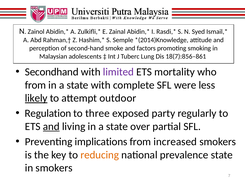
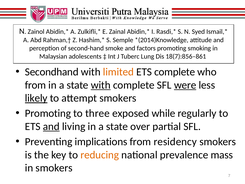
limited colour: purple -> orange (118, 72)
ETS mortality: mortality -> complete (175, 72)
with underline: none -> present (101, 85)
were underline: none -> present (185, 85)
attempt outdoor: outdoor -> smokers (118, 98)
Regulation: Regulation -> Promoting (48, 113)
party: party -> while (163, 113)
increased: increased -> residency (175, 142)
prevalence state: state -> mass (222, 155)
